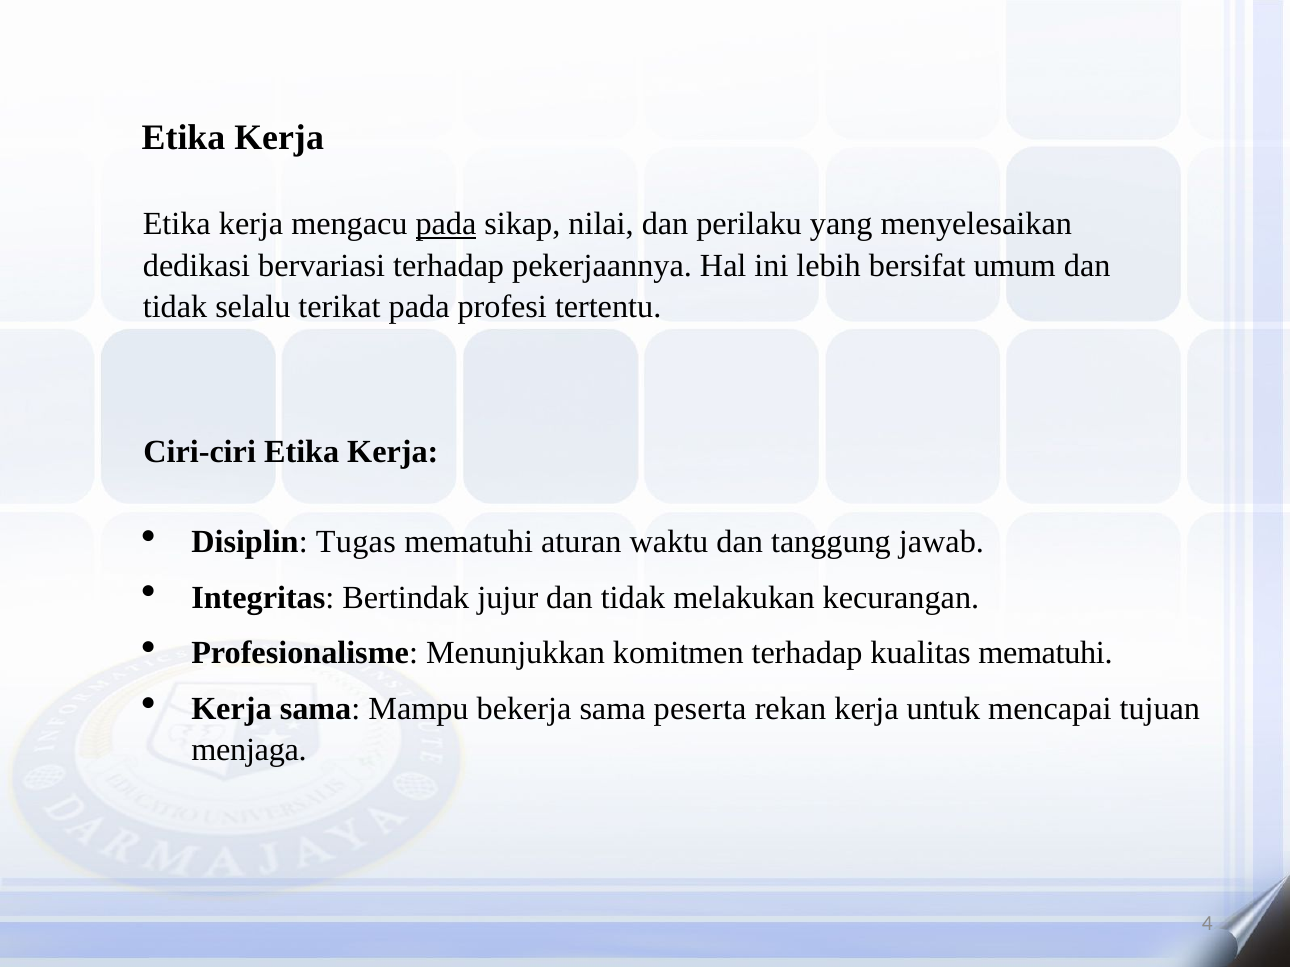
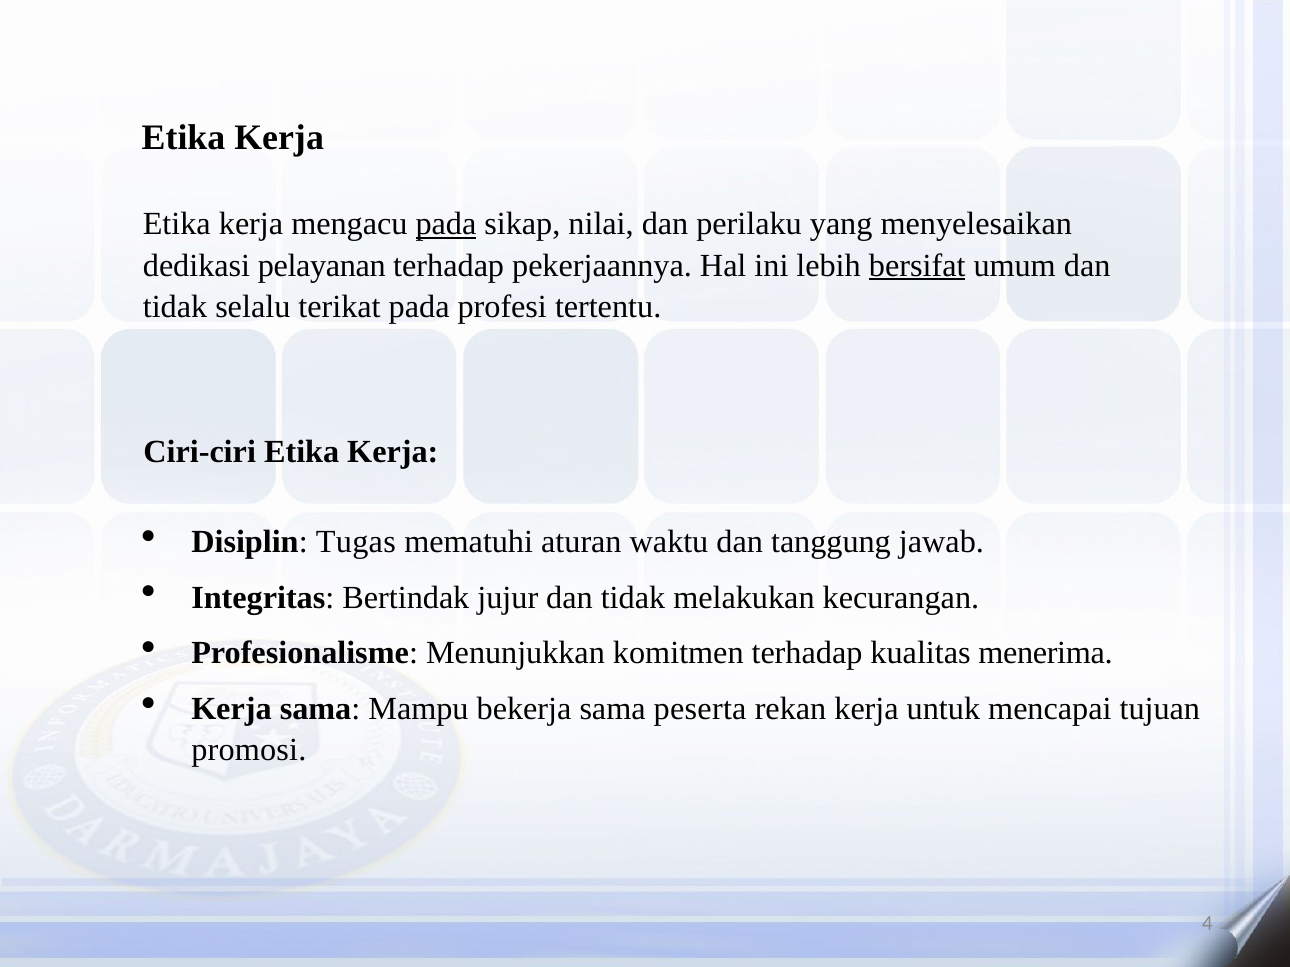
bervariasi: bervariasi -> pelayanan (322, 266)
bersifat underline: none -> present (917, 266)
kualitas mematuhi: mematuhi -> menerima (1045, 653)
menjaga: menjaga -> promosi (249, 751)
